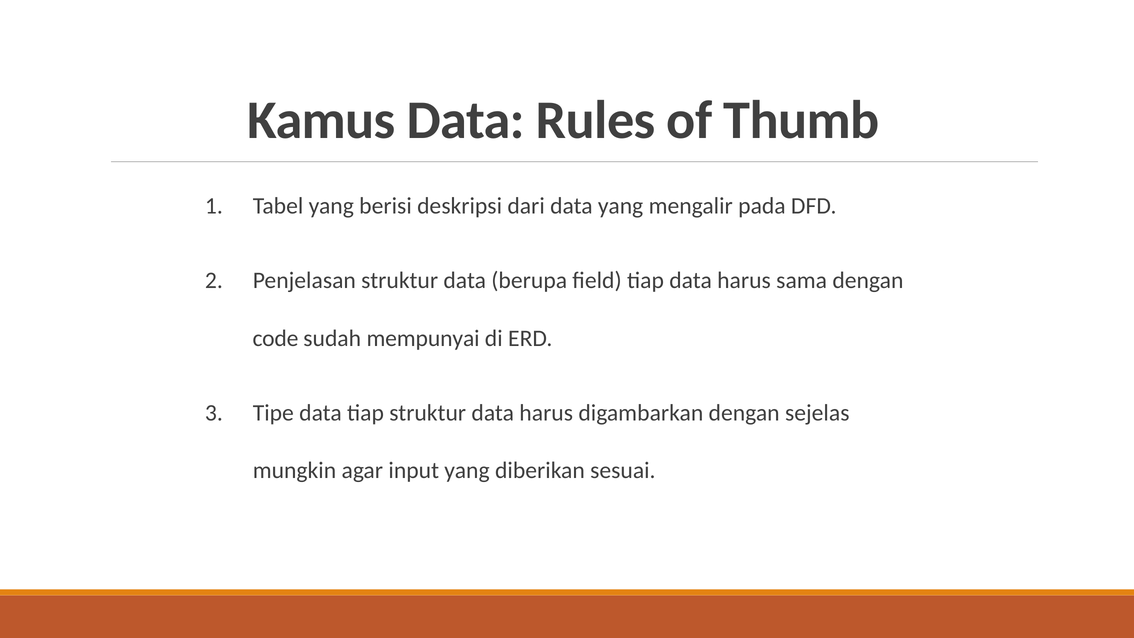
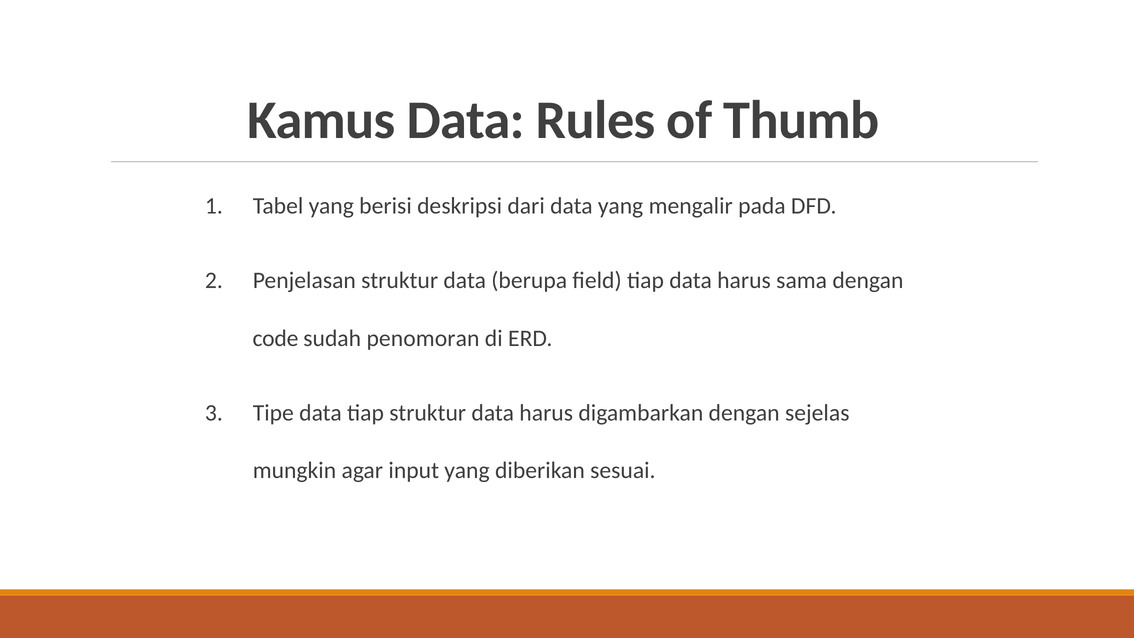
mempunyai: mempunyai -> penomoran (423, 338)
